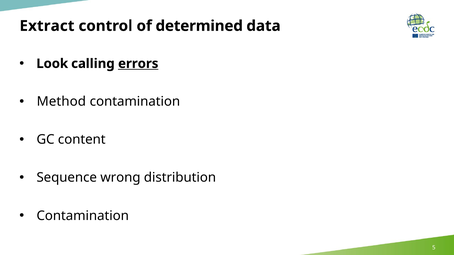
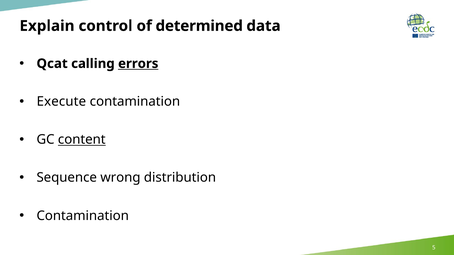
Extract: Extract -> Explain (47, 26)
Look: Look -> Qcat (52, 64)
Method: Method -> Execute (61, 102)
content underline: none -> present (82, 140)
